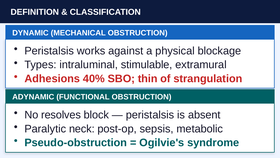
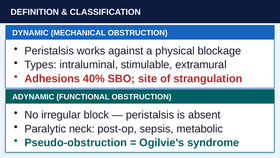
thin: thin -> site (148, 78)
resolves: resolves -> irregular (61, 115)
